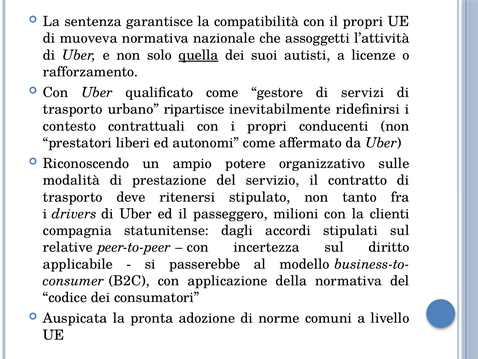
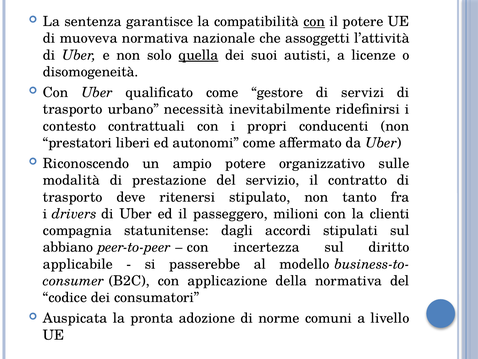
con underline: none -> present (314, 22)
il propri: propri -> potere (363, 22)
rafforzamento: rafforzamento -> disomogeneità (91, 72)
ripartisce: ripartisce -> necessità (194, 109)
relative: relative -> abbiano (68, 247)
